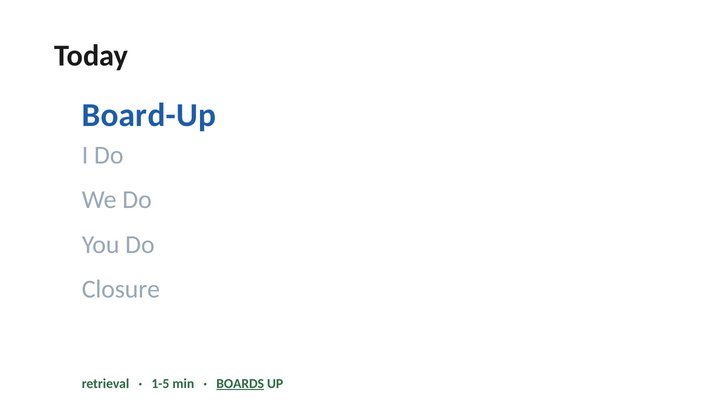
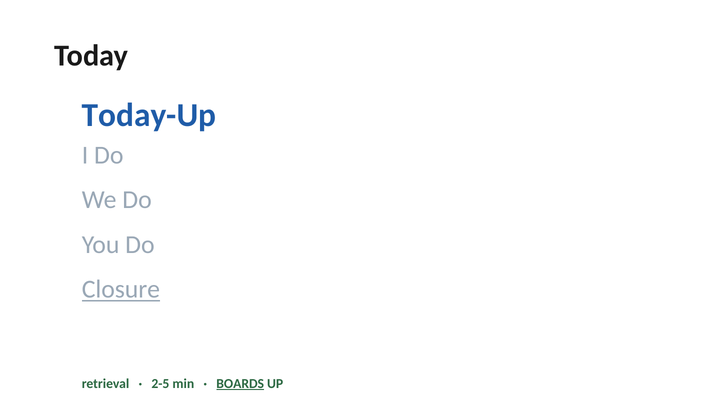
Board-Up: Board-Up -> Today-Up (149, 115)
Closure underline: none -> present (121, 289)
1-5: 1-5 -> 2-5 (160, 383)
